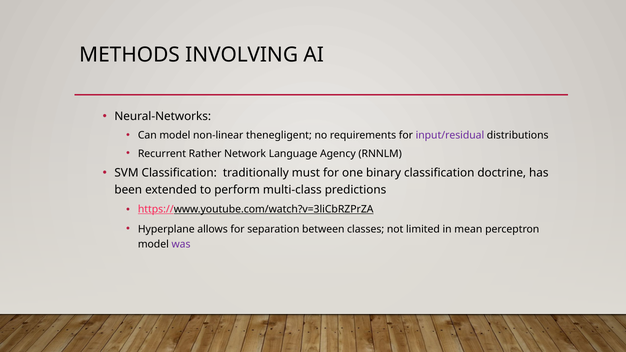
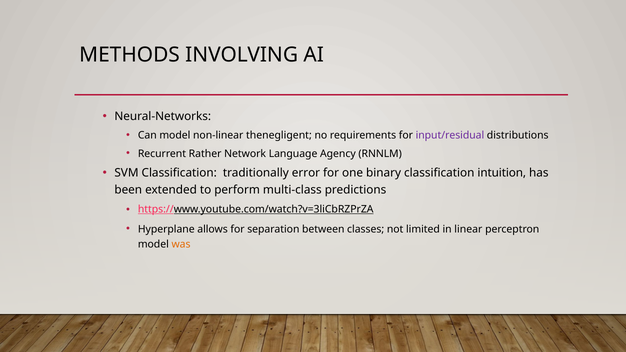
must: must -> error (306, 173)
doctrine: doctrine -> intuition (502, 173)
mean: mean -> linear (468, 229)
was colour: purple -> orange (181, 244)
